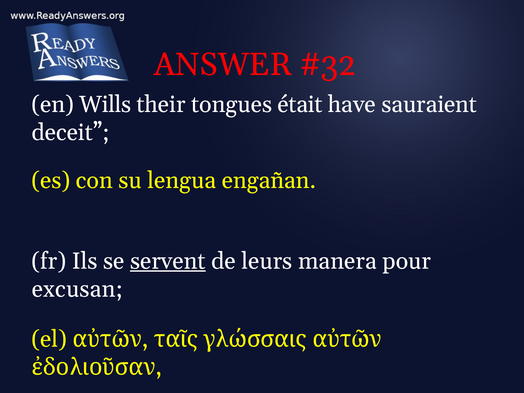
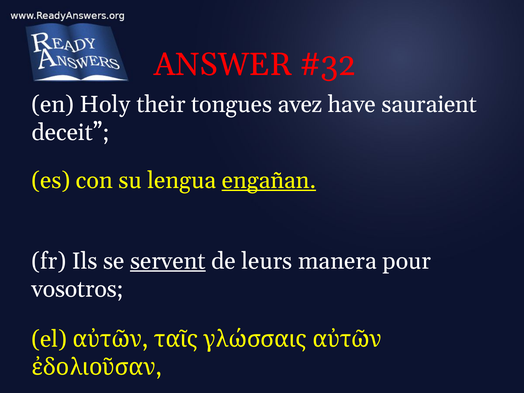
Wills: Wills -> Holy (105, 104)
était: était -> avez (300, 104)
engañan underline: none -> present (269, 180)
excusan: excusan -> vosotros (78, 289)
